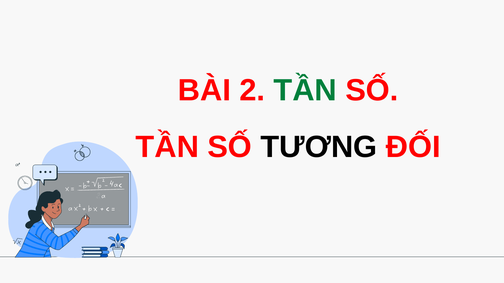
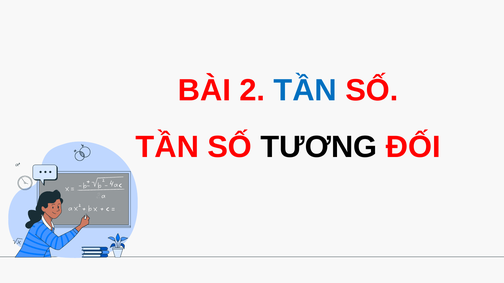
TẦN colour: green -> blue (305, 91)
